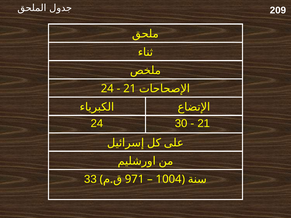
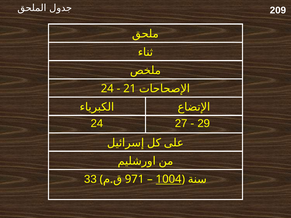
30: 30 -> 27 (181, 123)
21: 21 -> 29 (204, 123)
1004 underline: none -> present (169, 179)
